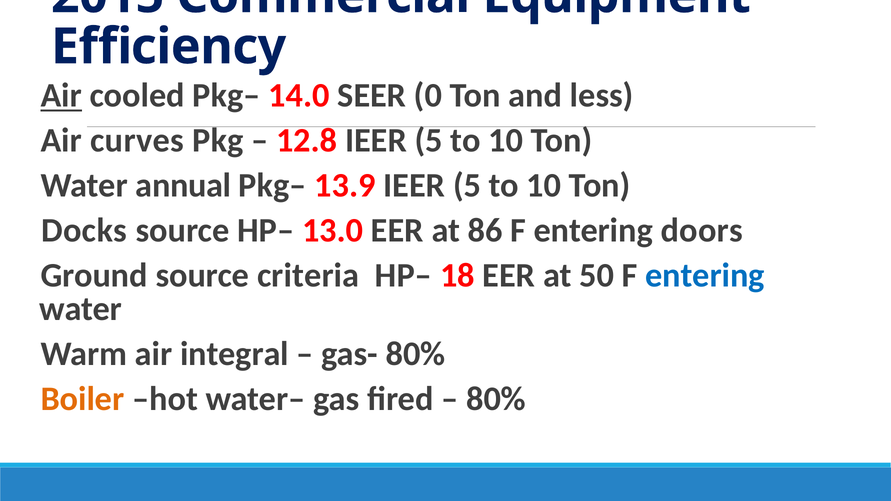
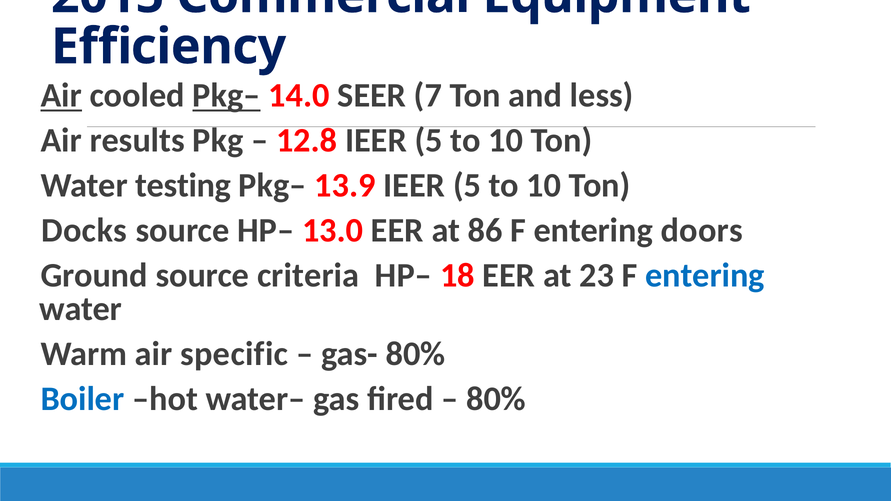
Pkg– underline: none -> present (226, 96)
0: 0 -> 7 (428, 96)
curves: curves -> results (137, 141)
annual: annual -> testing (183, 186)
50: 50 -> 23 (597, 276)
integral: integral -> specific (234, 354)
Boiler colour: orange -> blue (82, 399)
